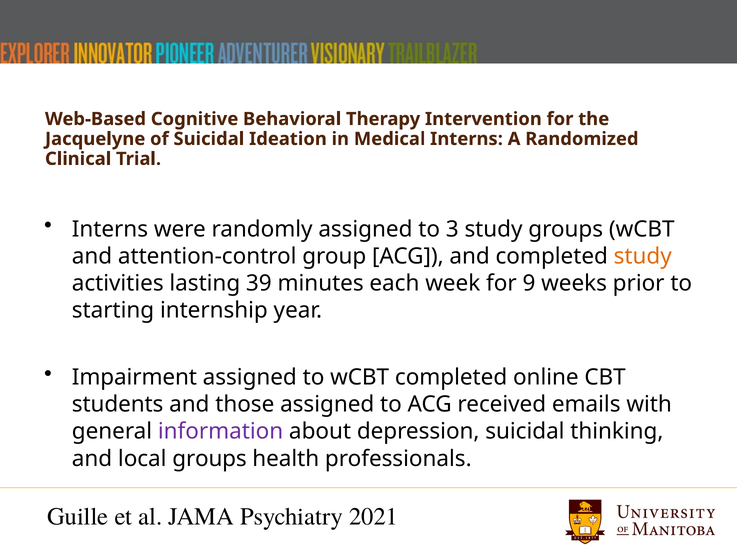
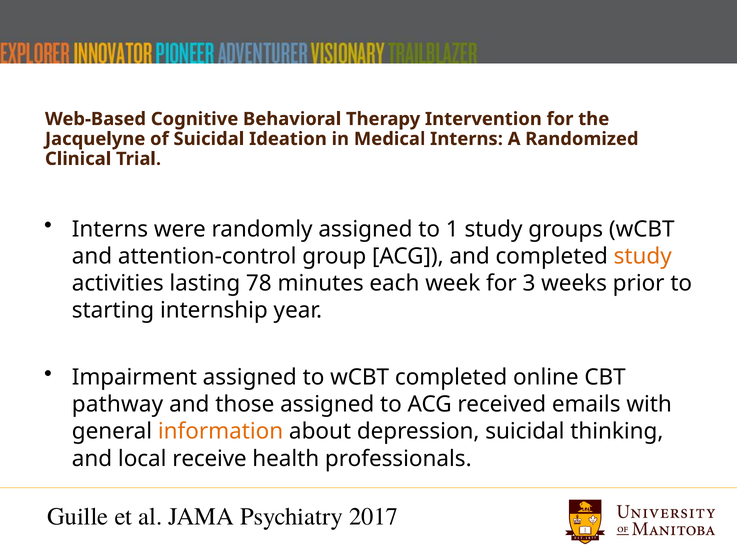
3: 3 -> 1 (452, 229)
39: 39 -> 78 (259, 283)
9: 9 -> 3 (529, 283)
students: students -> pathway (118, 404)
information colour: purple -> orange (221, 431)
local groups: groups -> receive (210, 458)
2021: 2021 -> 2017 (374, 516)
